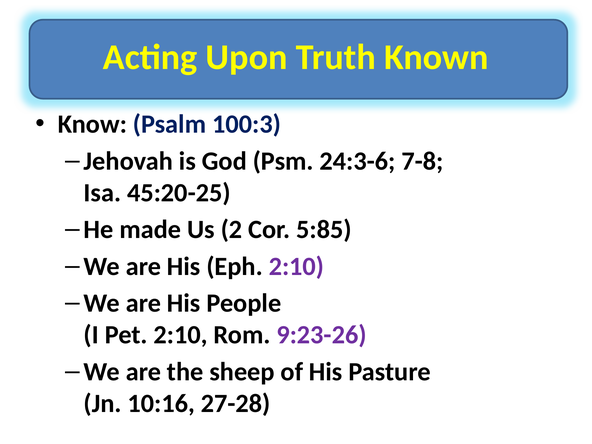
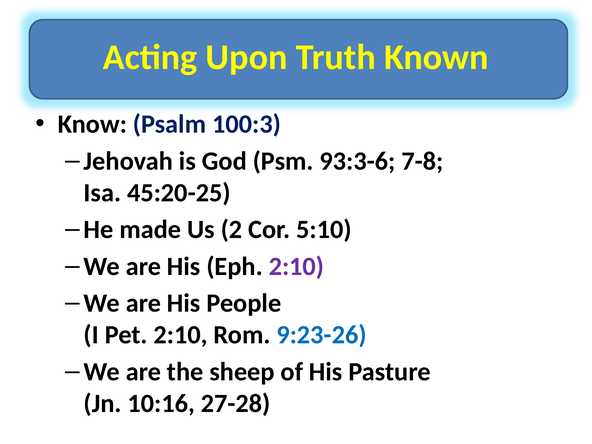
24:3-6: 24:3-6 -> 93:3-6 (358, 161)
5:85: 5:85 -> 5:10 (324, 230)
9:23-26 colour: purple -> blue (321, 335)
